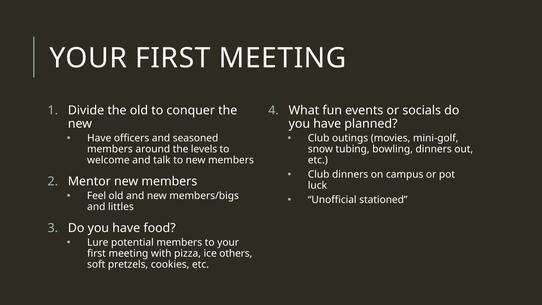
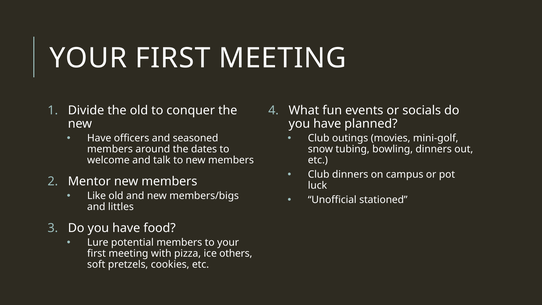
levels: levels -> dates (204, 149)
Feel: Feel -> Like (97, 196)
